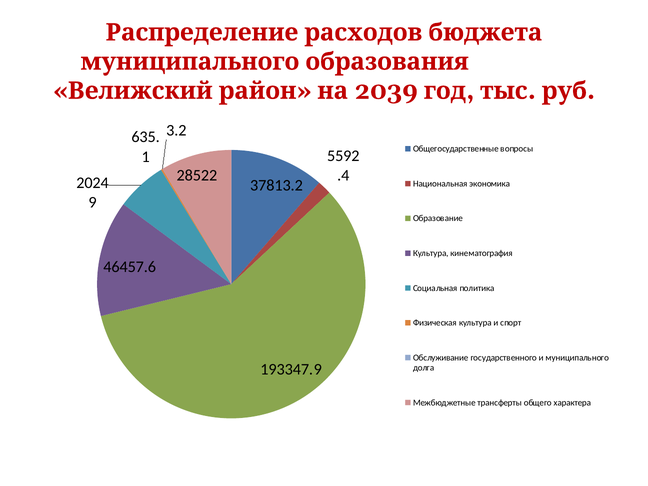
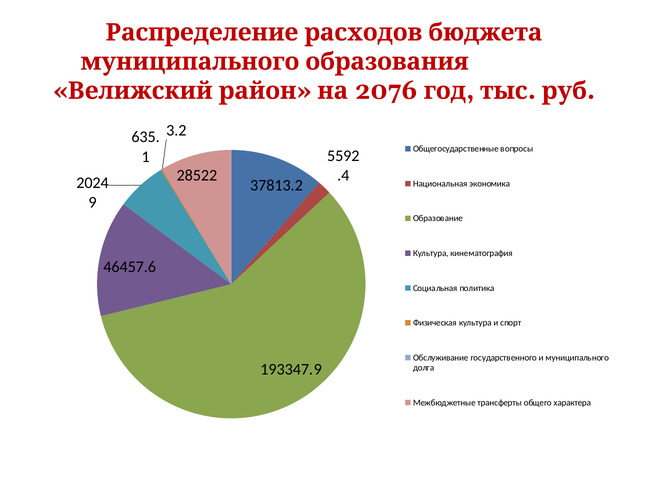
2039: 2039 -> 2076 (386, 91)
